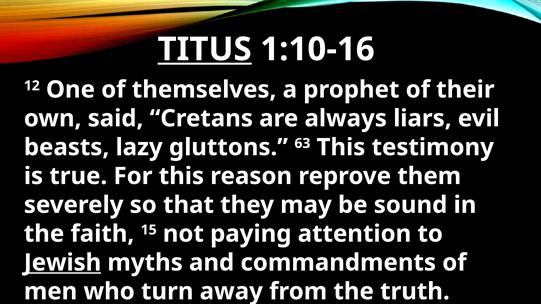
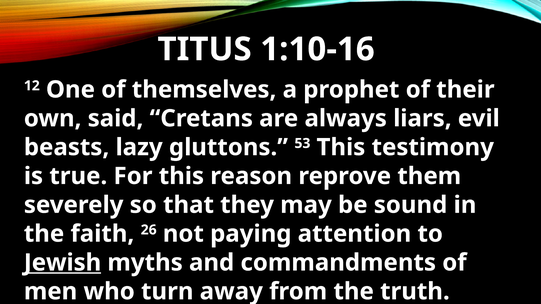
TITUS underline: present -> none (205, 49)
63: 63 -> 53 (302, 144)
15: 15 -> 26 (149, 230)
